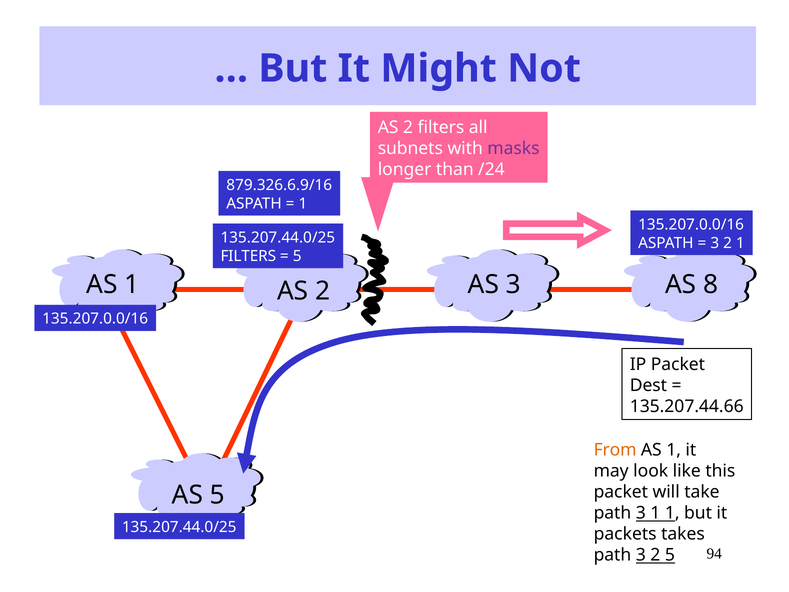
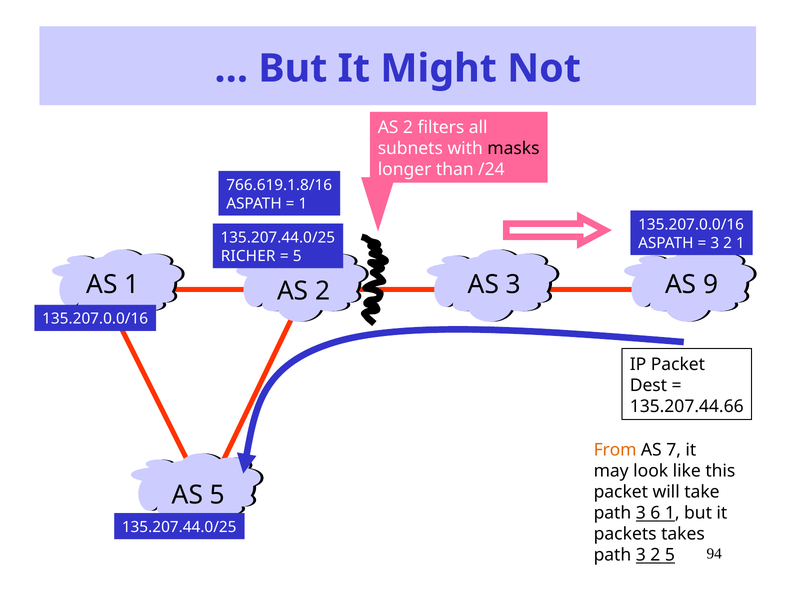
masks colour: purple -> black (513, 148)
879.326.6.9/16: 879.326.6.9/16 -> 766.619.1.8/16 (279, 185)
FILTERS: FILTERS -> RICHER (248, 256)
8: 8 -> 9 (711, 284)
1: 1 -> 7 (674, 450)
3 1: 1 -> 6 (655, 513)
